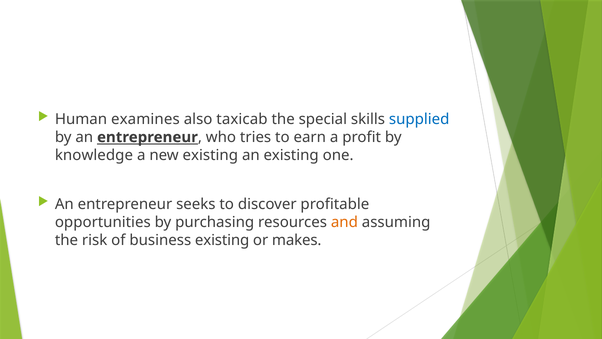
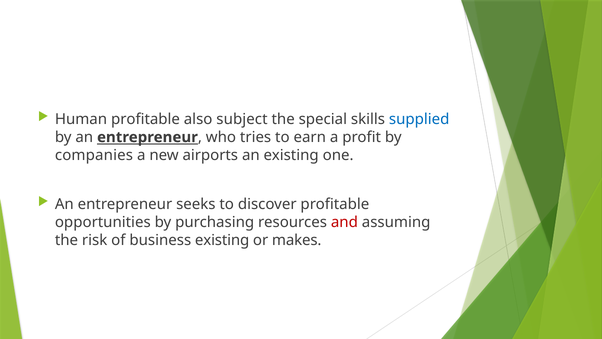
Human examines: examines -> profitable (145, 119)
taxicab: taxicab -> subject (242, 119)
knowledge: knowledge -> companies (94, 155)
new existing: existing -> airports (210, 155)
and colour: orange -> red (344, 222)
